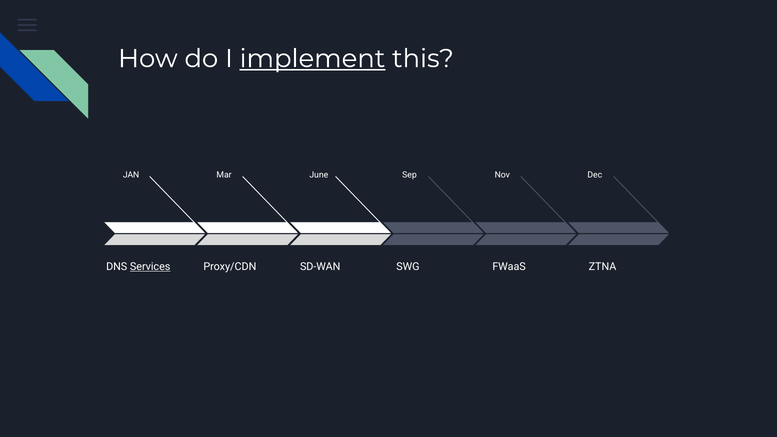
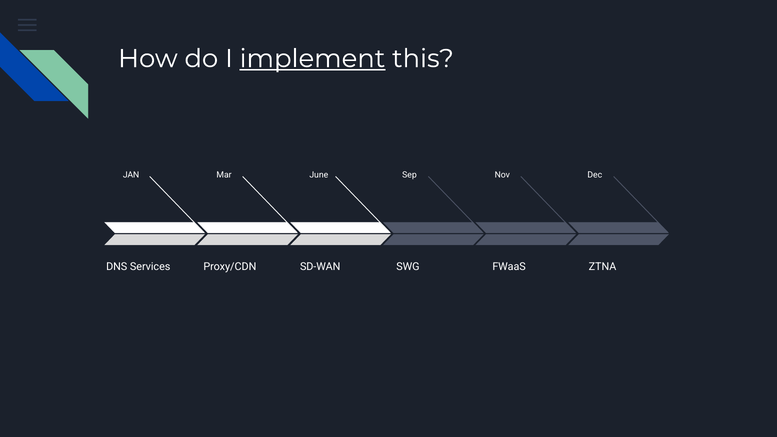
Services underline: present -> none (150, 267)
